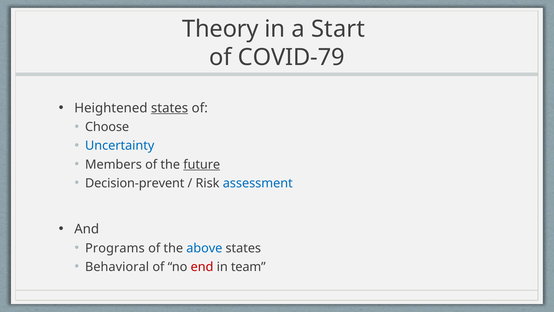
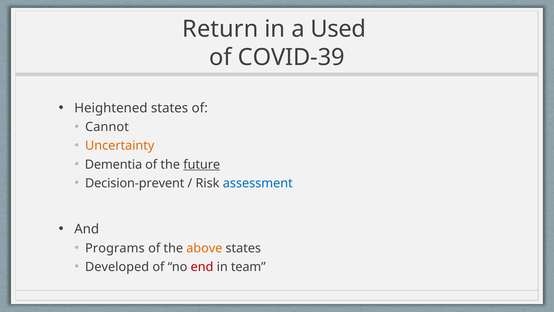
Theory: Theory -> Return (220, 29)
Start: Start -> Used (338, 29)
COVID-79: COVID-79 -> COVID-39 (291, 57)
states underline: present -> none (170, 108)
Choose: Choose -> Cannot (107, 127)
Uncertainty colour: blue -> orange (120, 146)
Members: Members -> Dementia (114, 164)
above colour: blue -> orange (204, 248)
Behavioral: Behavioral -> Developed (117, 267)
